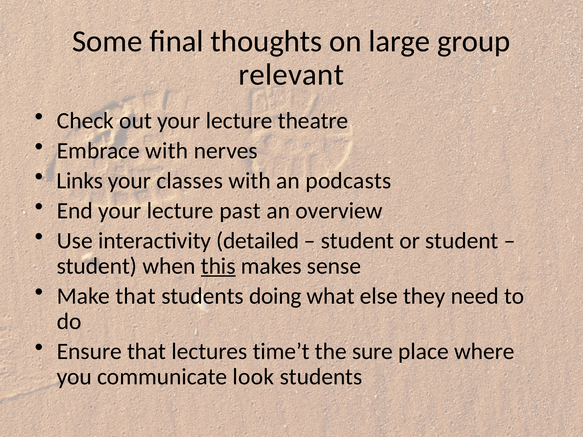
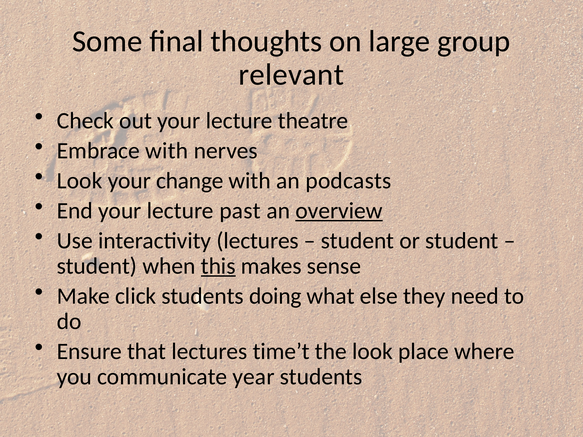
Links: Links -> Look (80, 181)
classes: classes -> change (190, 181)
overview underline: none -> present (339, 211)
interactivity detailed: detailed -> lectures (258, 241)
Make that: that -> click (136, 296)
the sure: sure -> look (372, 352)
look: look -> year (253, 377)
